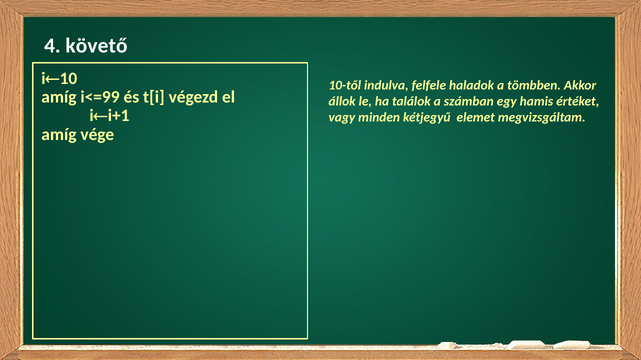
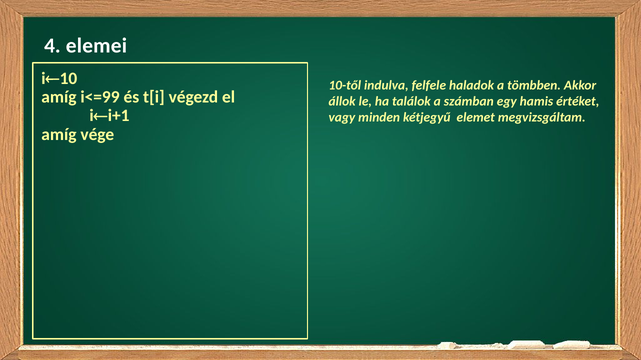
követő: követő -> elemei (96, 46)
